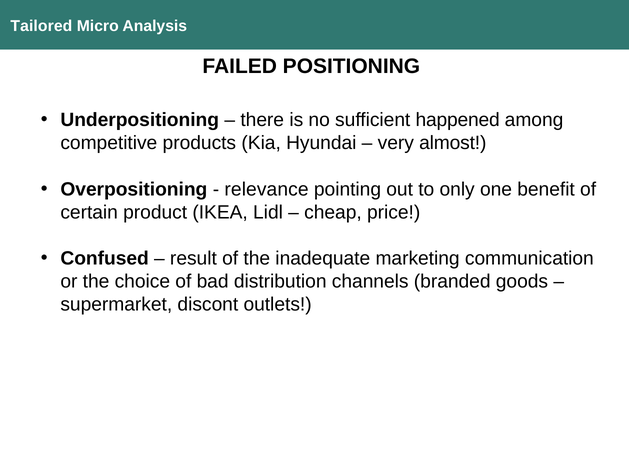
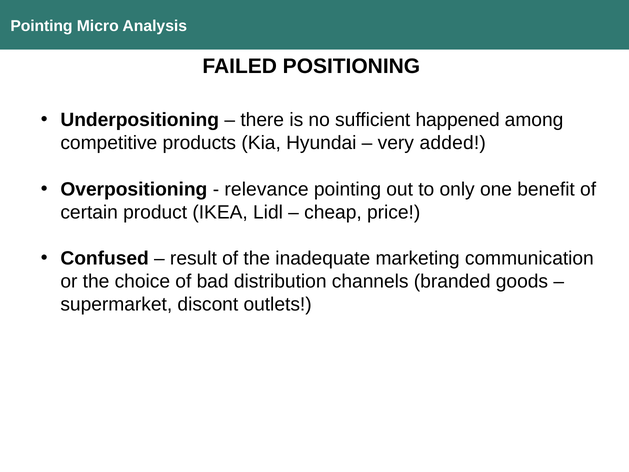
Tailored: Tailored -> Pointing (42, 26)
almost: almost -> added (453, 143)
